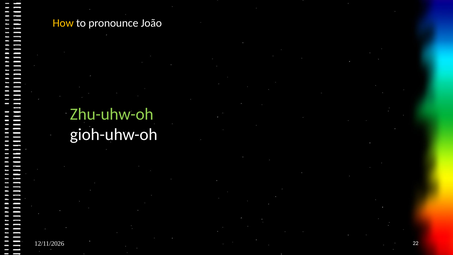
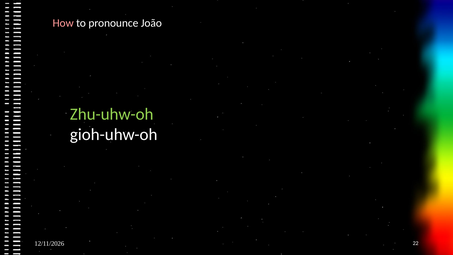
How colour: yellow -> pink (63, 23)
